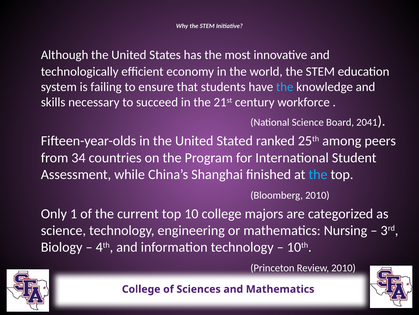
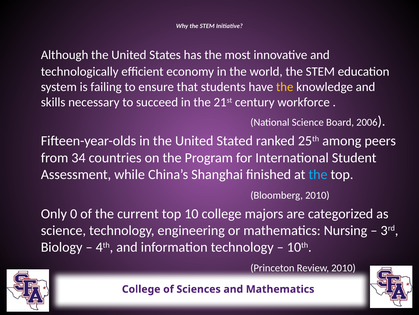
the colour: light blue -> yellow (285, 87)
2041: 2041 -> 2006 (367, 122)
1: 1 -> 0 (74, 213)
